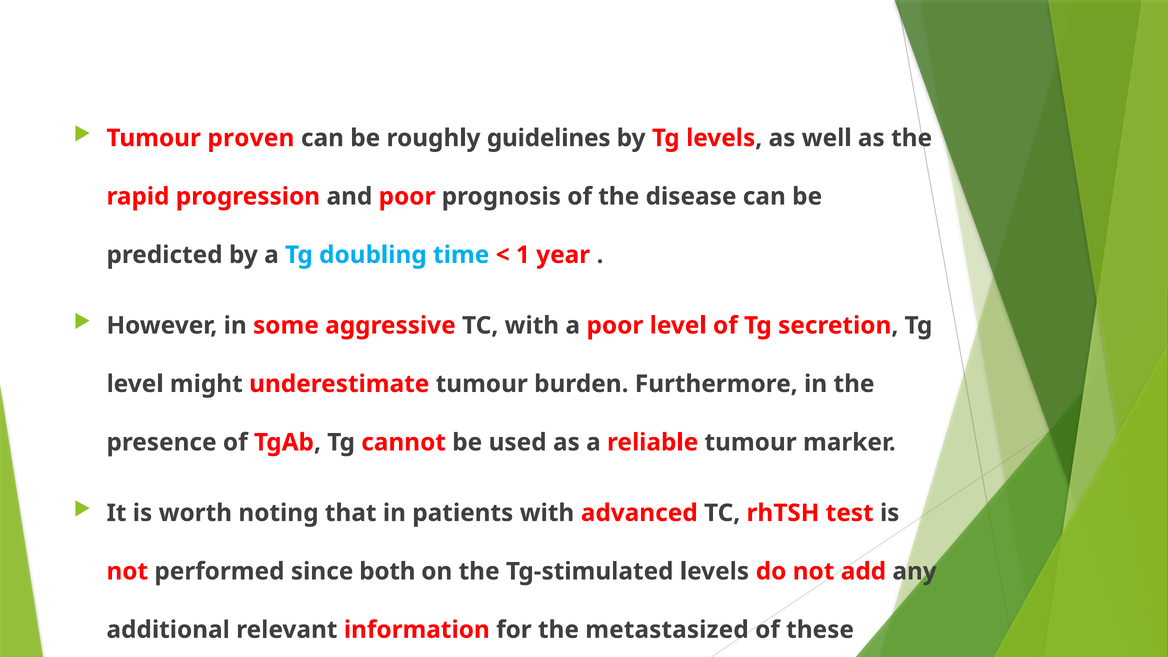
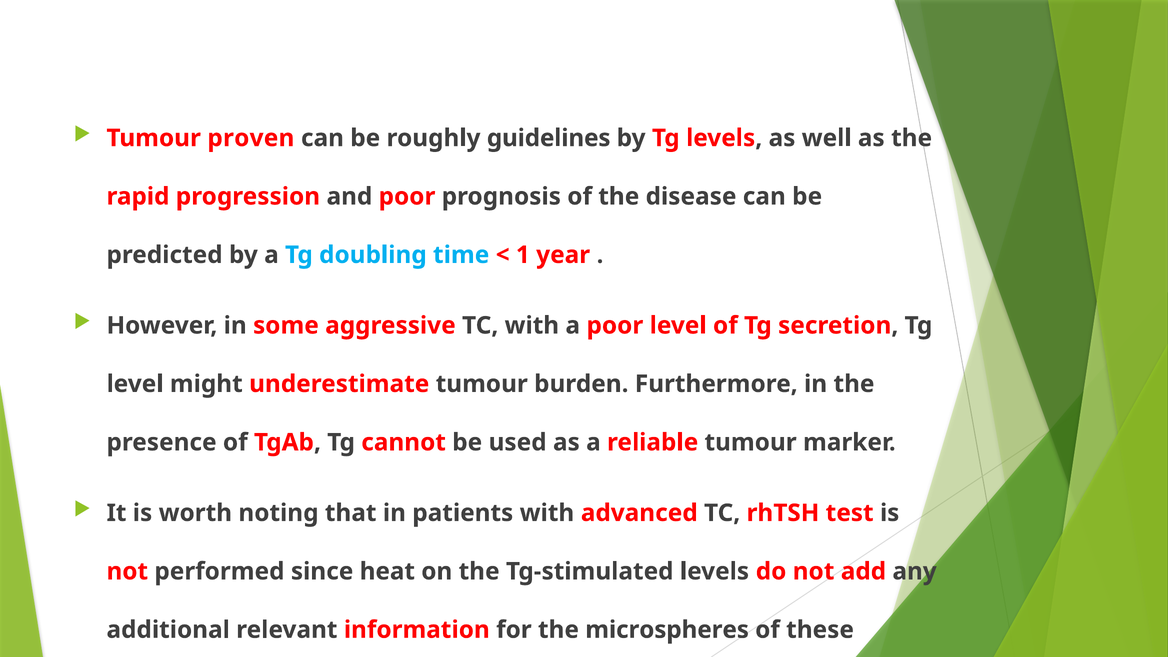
both: both -> heat (387, 571)
metastasized: metastasized -> microspheres (667, 630)
